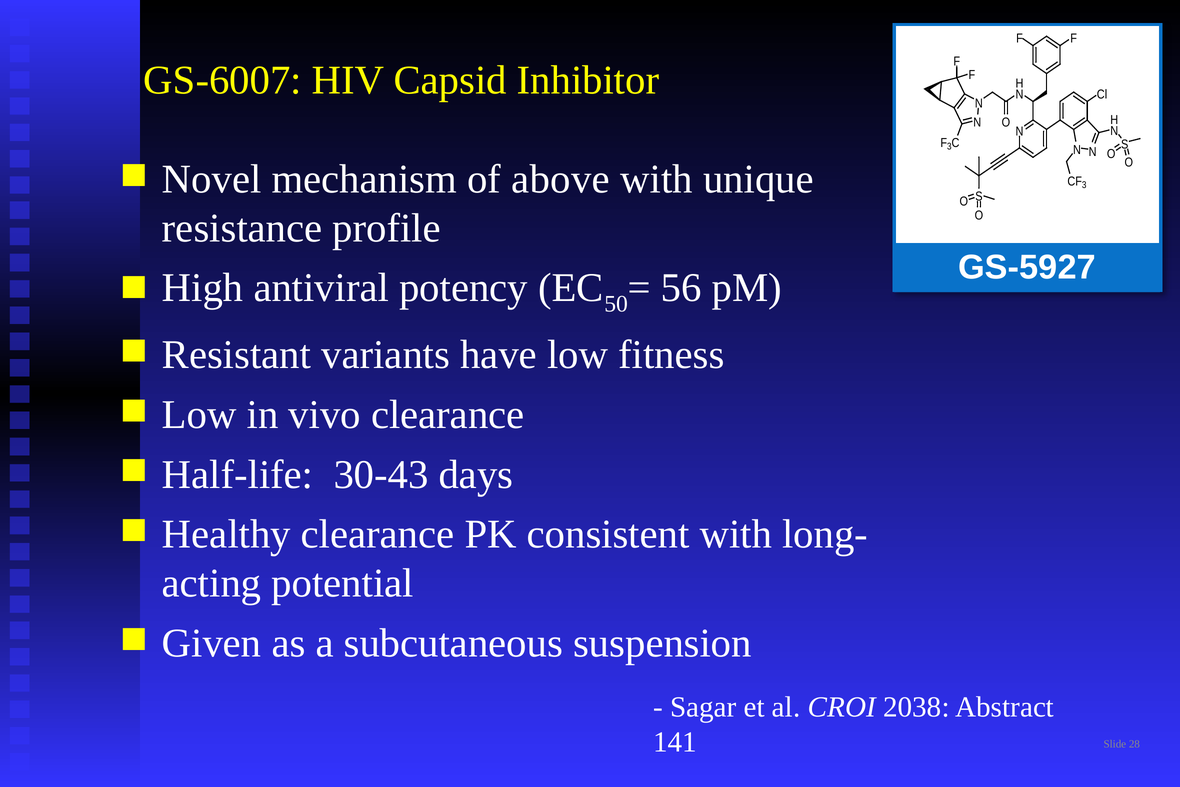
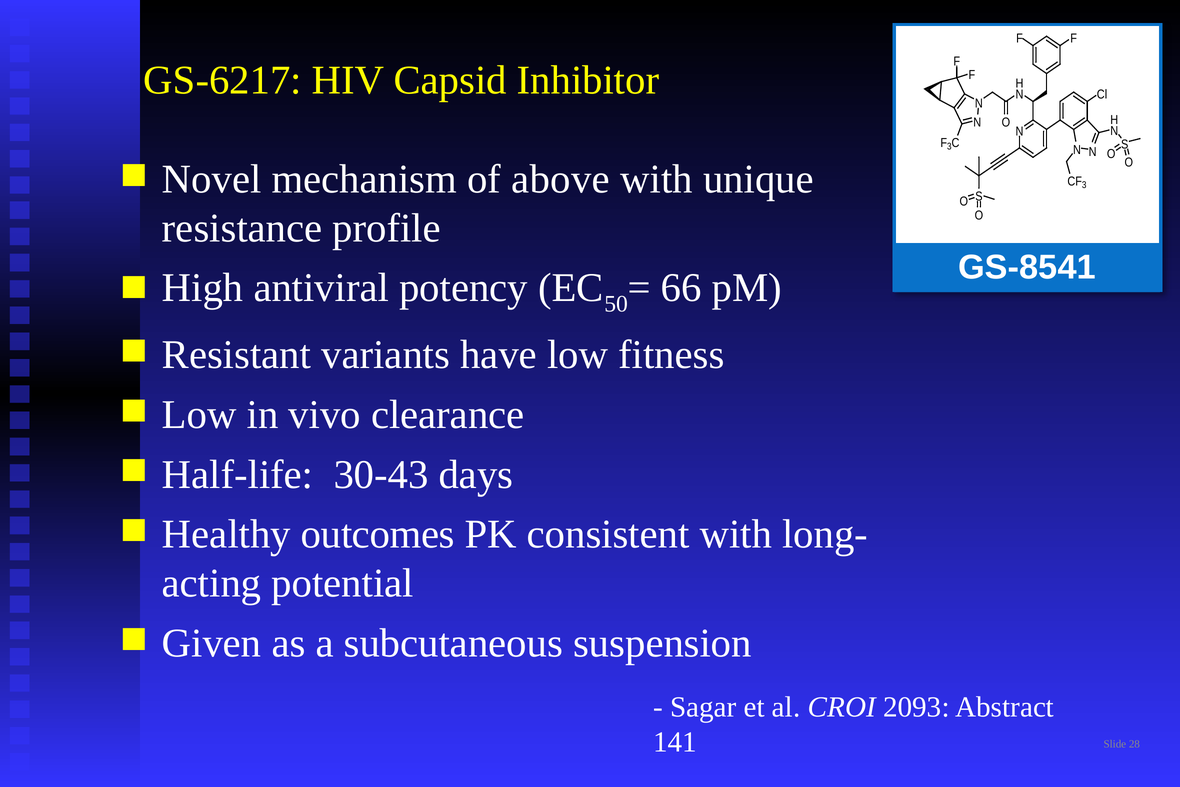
GS-6007: GS-6007 -> GS-6217 (223, 80)
GS-5927: GS-5927 -> GS-8541 (1027, 267)
56: 56 -> 66 (681, 288)
Healthy clearance: clearance -> outcomes (378, 534)
2038: 2038 -> 2093 (916, 707)
